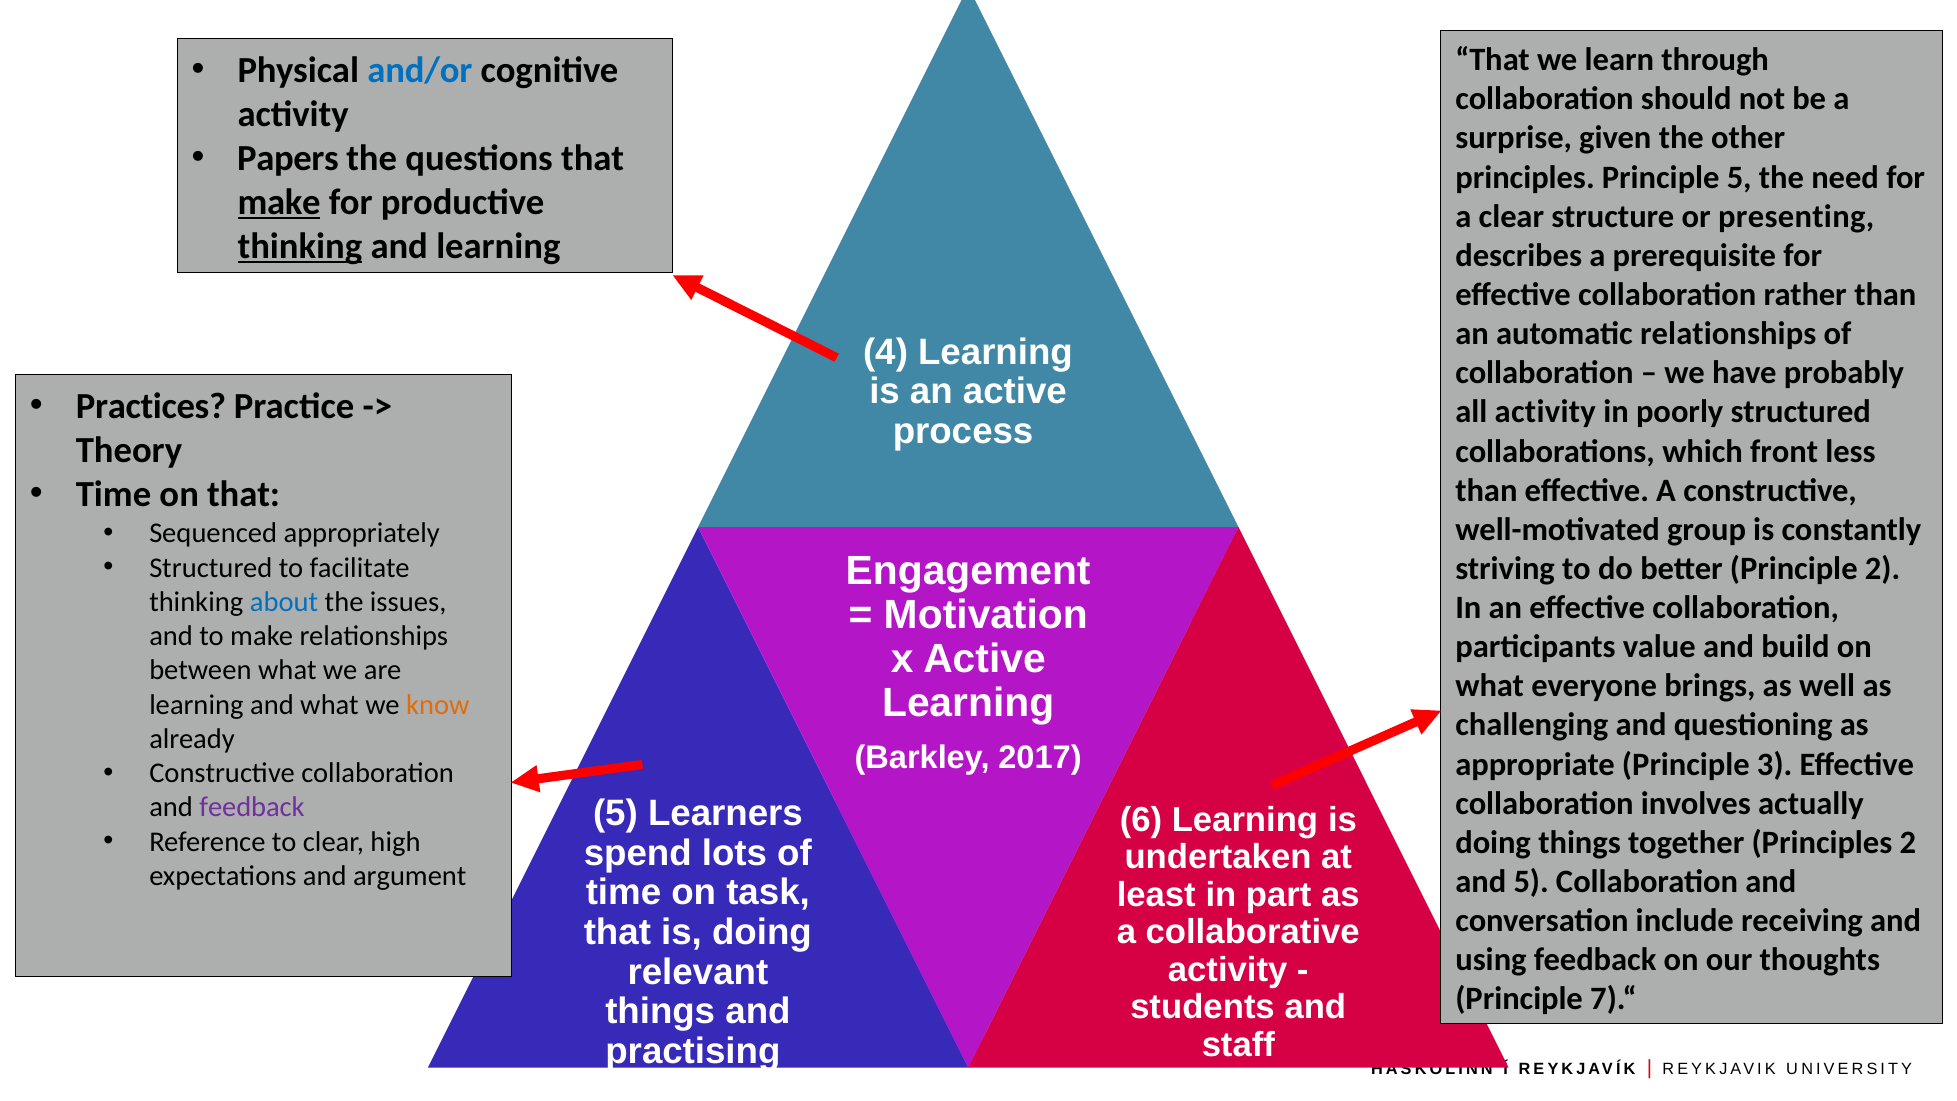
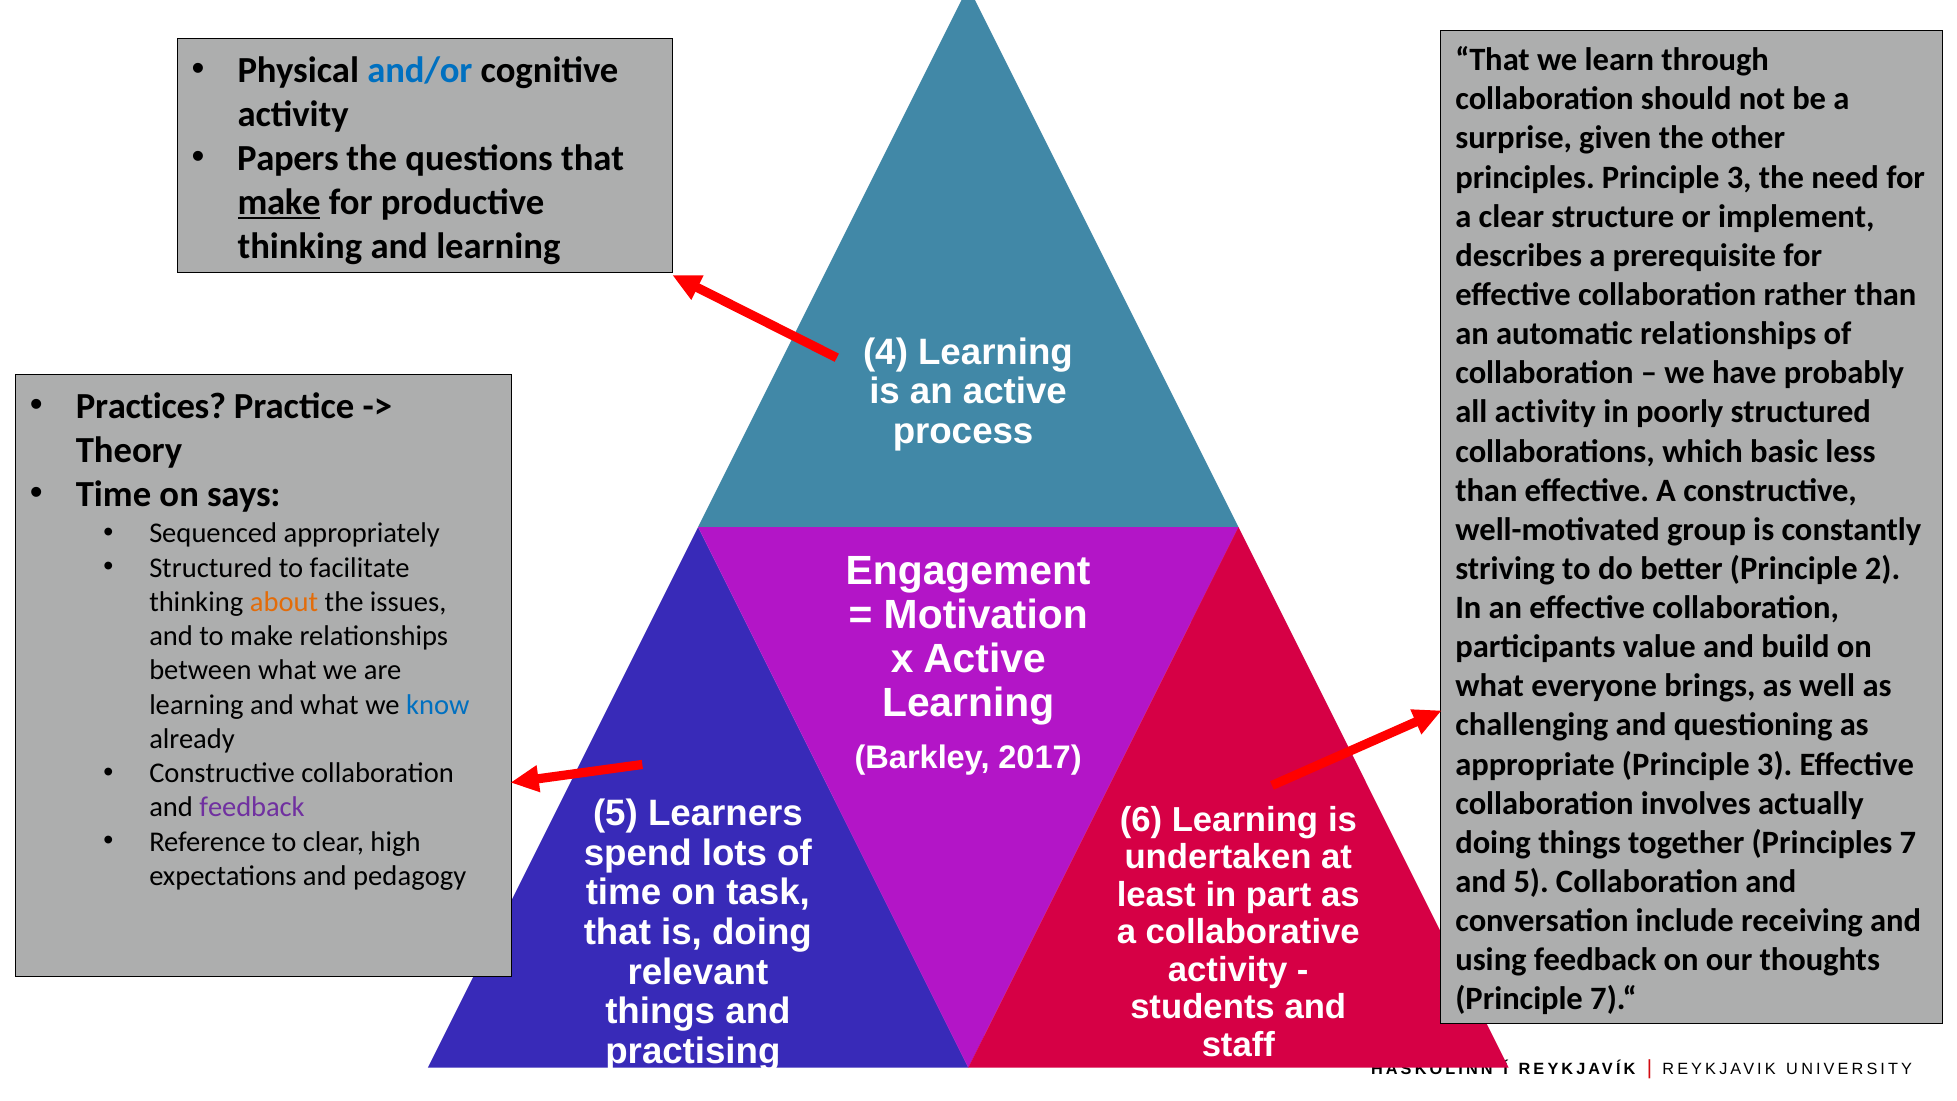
principles Principle 5: 5 -> 3 (1739, 177)
presenting: presenting -> implement (1796, 216)
thinking underline: present -> none (300, 246)
front: front -> basic (1784, 451)
on that: that -> says (244, 495)
about colour: blue -> orange (284, 602)
know colour: orange -> blue (438, 705)
Principles 2: 2 -> 7 (1908, 842)
argument: argument -> pedagogy (410, 876)
